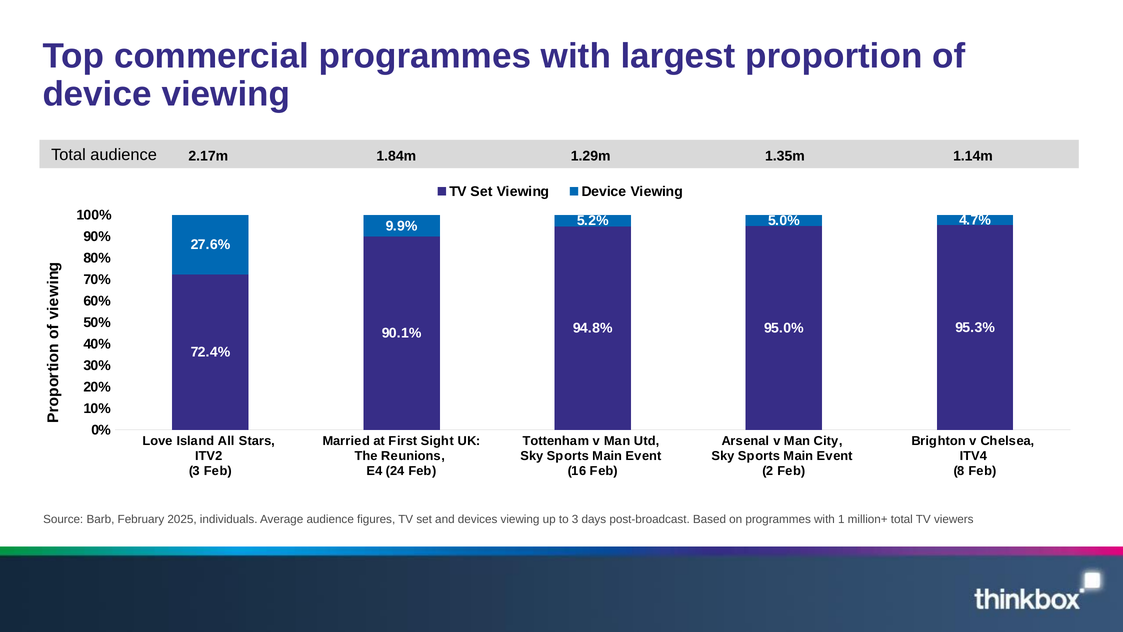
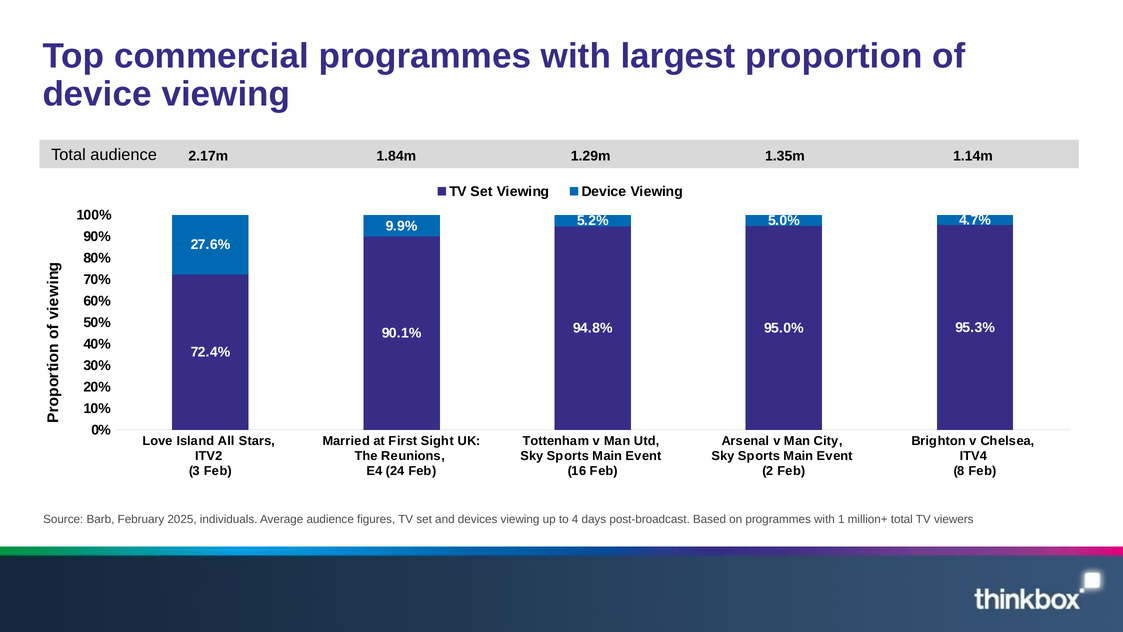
to 3: 3 -> 4 (575, 519)
